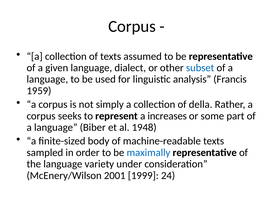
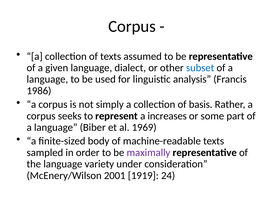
1959: 1959 -> 1986 (39, 91)
della: della -> basis (201, 104)
1948: 1948 -> 1969 (144, 127)
maximally colour: blue -> purple (148, 152)
1999: 1999 -> 1919 (143, 175)
